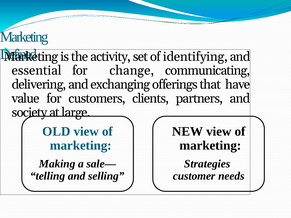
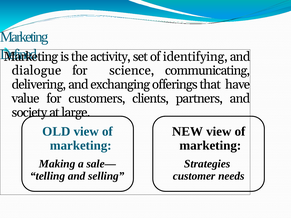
essential: essential -> dialogue (37, 71)
change: change -> science (132, 71)
